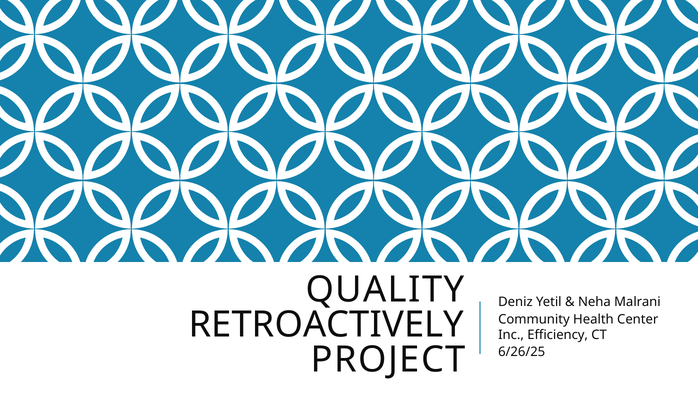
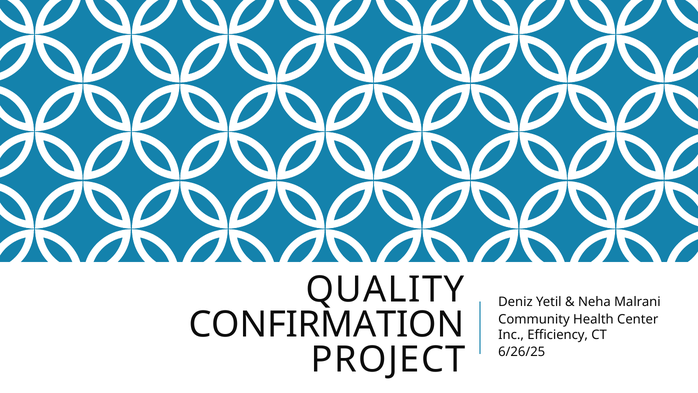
RETROACTIVELY: RETROACTIVELY -> CONFIRMATION (326, 324)
